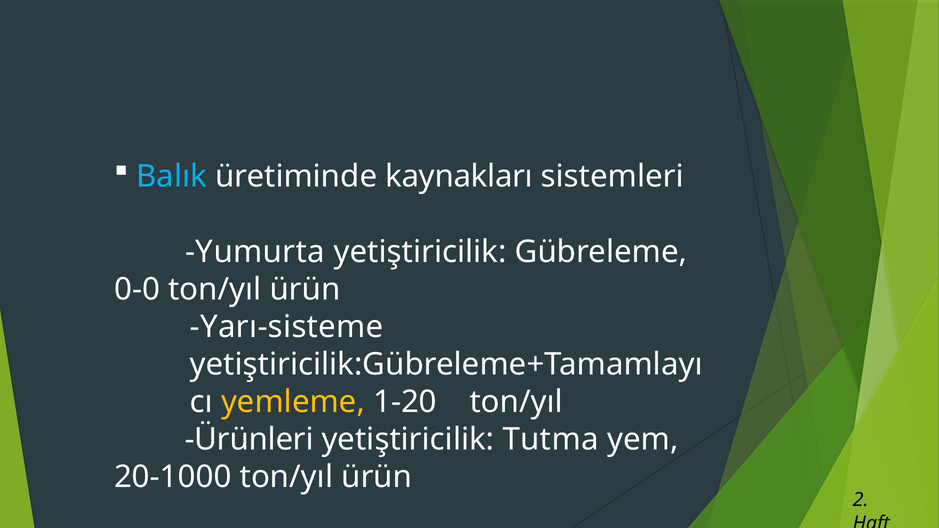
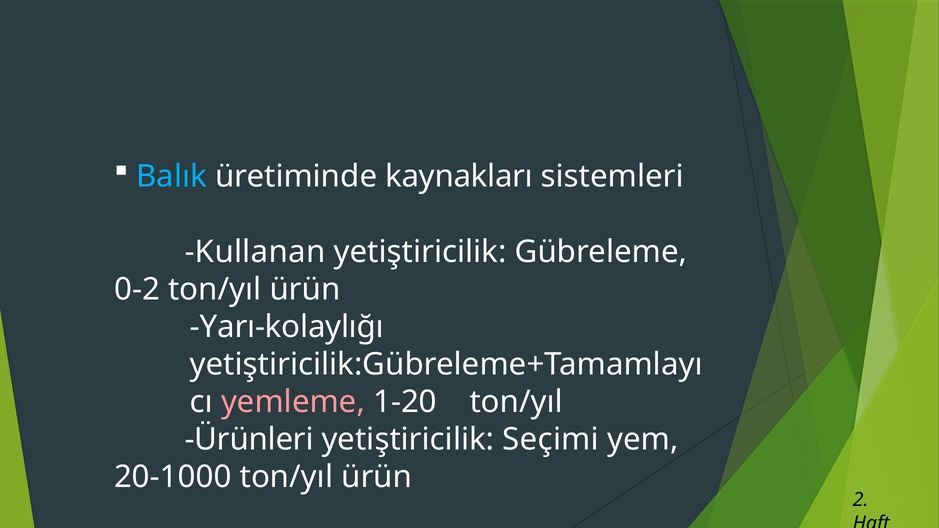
Yumurta: Yumurta -> Kullanan (255, 252)
0-0: 0-0 -> 0-2 (137, 289)
Yarı-sisteme: Yarı-sisteme -> Yarı-kolaylığı (287, 327)
yemleme colour: yellow -> pink (293, 402)
Tutma: Tutma -> Seçimi (551, 440)
